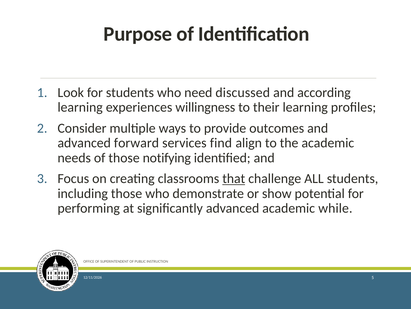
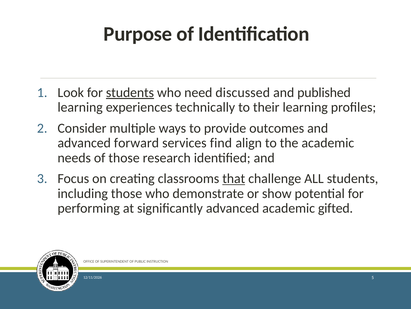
students underline: none -> present (130, 92)
according: according -> published (324, 92)
willingness: willingness -> technically (205, 107)
notifying: notifying -> research (167, 157)
while: while -> gifted (335, 208)
